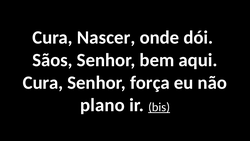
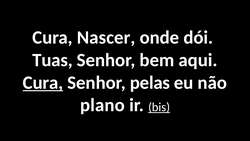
Sãos: Sãos -> Tuas (52, 60)
Cura underline: none -> present (43, 82)
força: força -> pelas (150, 82)
